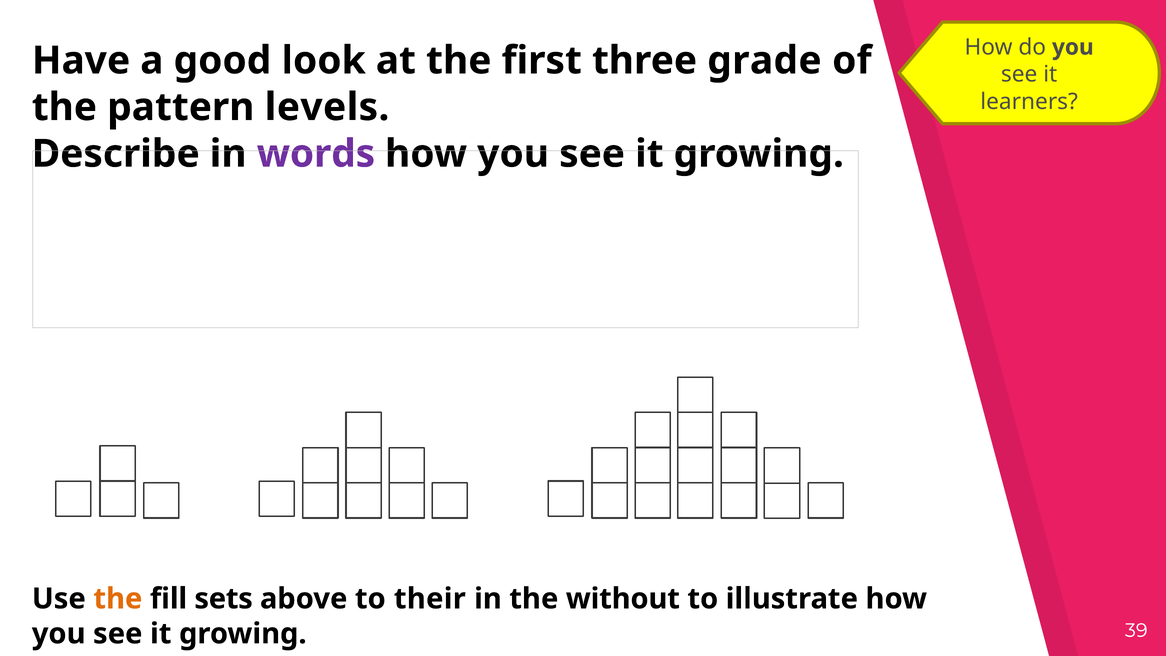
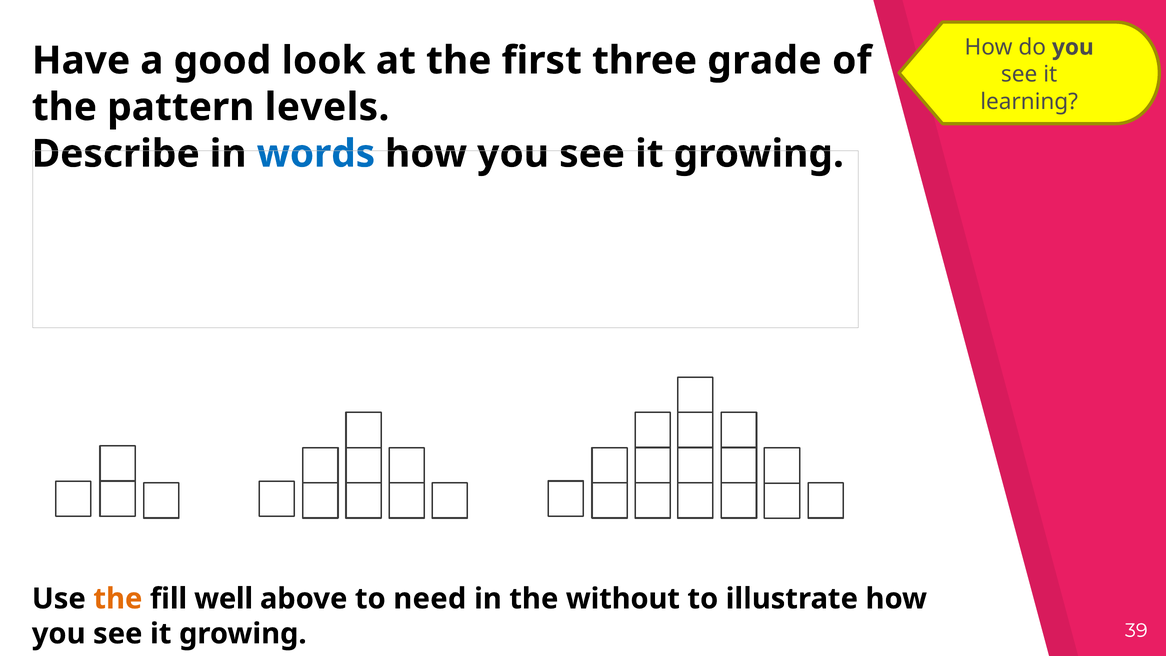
learners: learners -> learning (1029, 102)
words colour: purple -> blue (316, 154)
sets: sets -> well (224, 599)
their: their -> need (430, 599)
